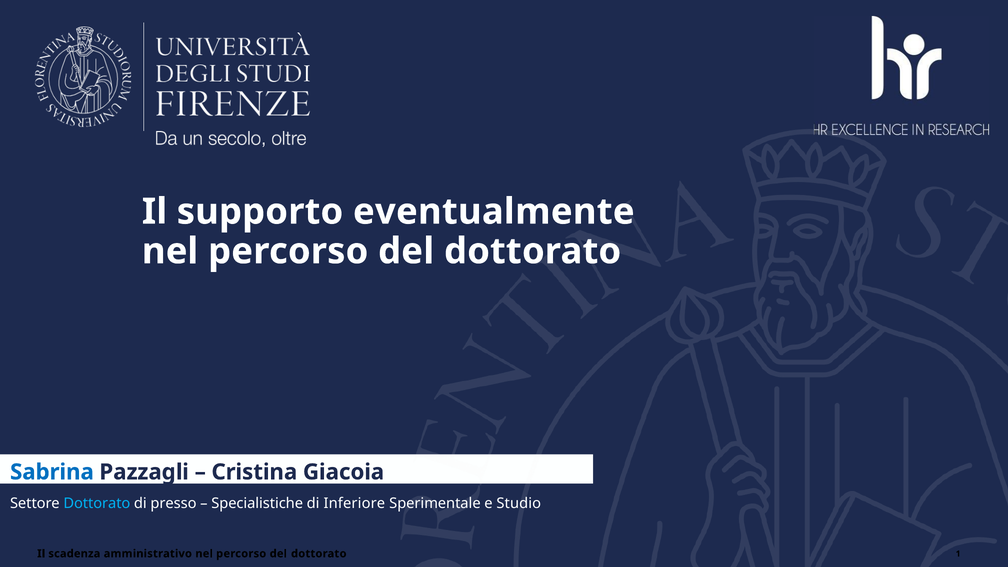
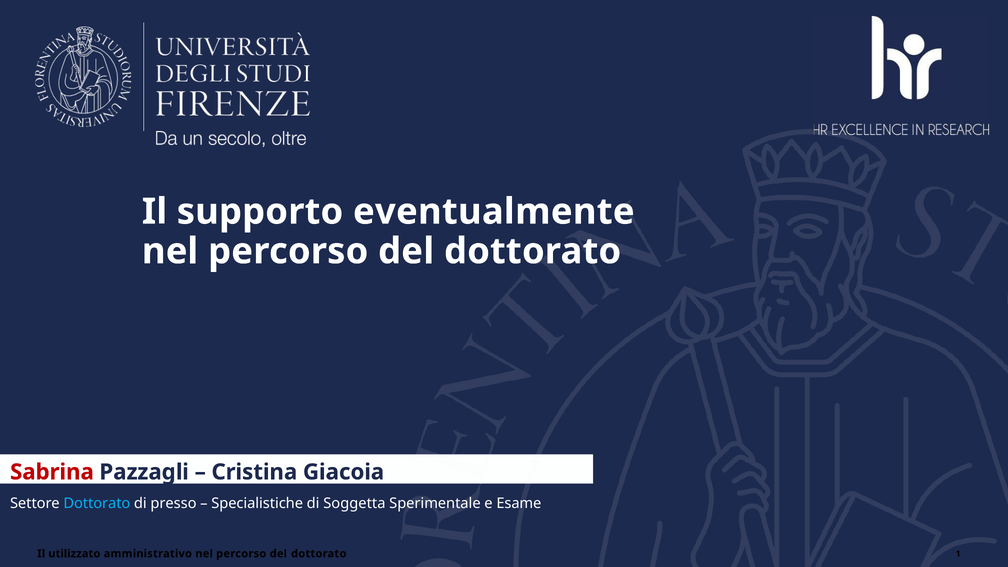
Sabrina colour: blue -> red (52, 472)
Inferiore: Inferiore -> Soggetta (354, 504)
Studio: Studio -> Esame (519, 504)
scadenza: scadenza -> utilizzato (74, 554)
